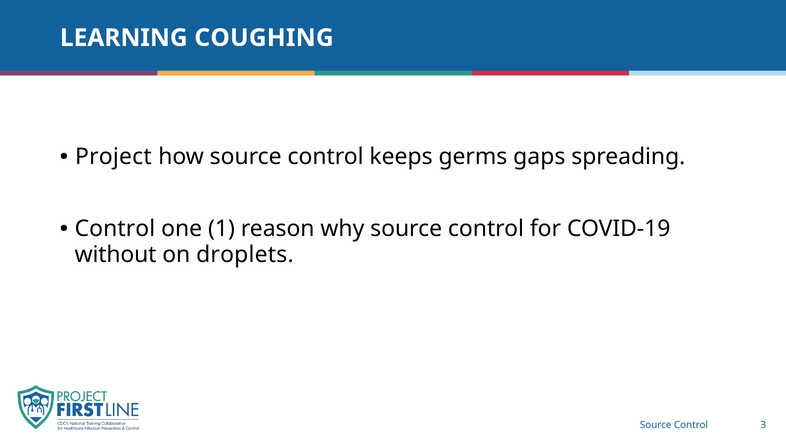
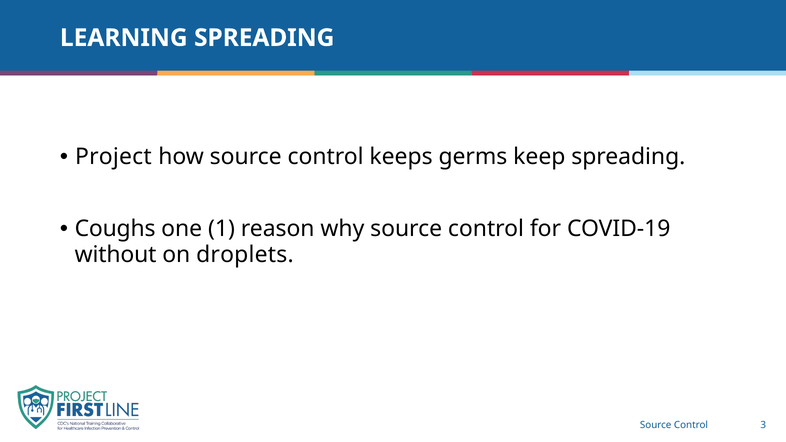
LEARNING COUGHING: COUGHING -> SPREADING (264, 38)
gaps: gaps -> keep (539, 157)
Control: Control -> Coughs (115, 229)
